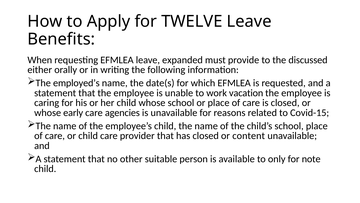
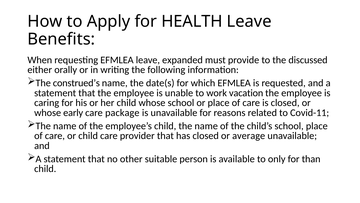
TWELVE: TWELVE -> HEALTH (192, 21)
employed’s: employed’s -> construed’s (76, 83)
agencies: agencies -> package (122, 112)
Covid-15: Covid-15 -> Covid-11 (310, 112)
content: content -> average (249, 136)
note: note -> than (311, 159)
